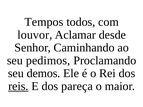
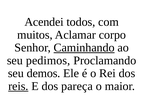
Tempos: Tempos -> Acendei (44, 22)
louvor: louvor -> muitos (35, 35)
desde: desde -> corpo (112, 35)
Caminhando underline: none -> present (84, 48)
